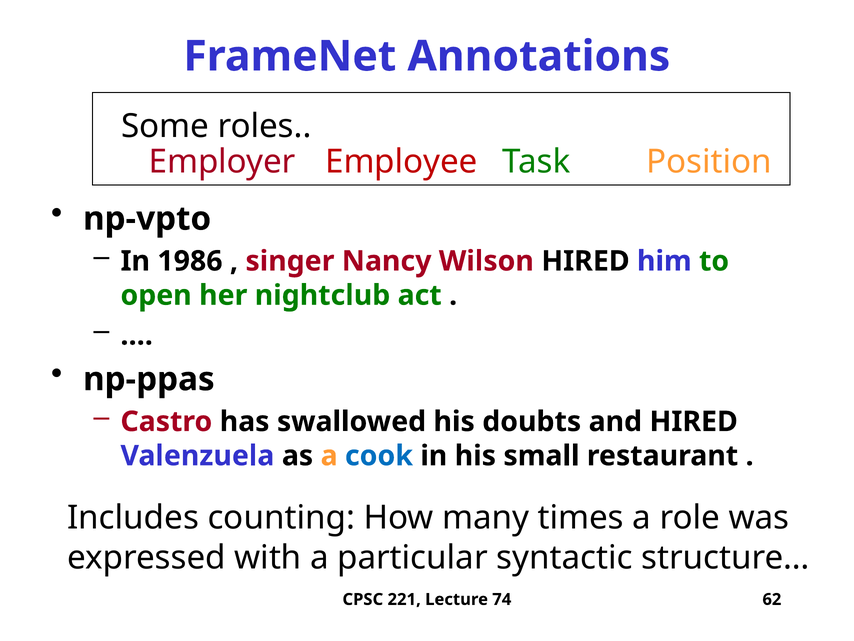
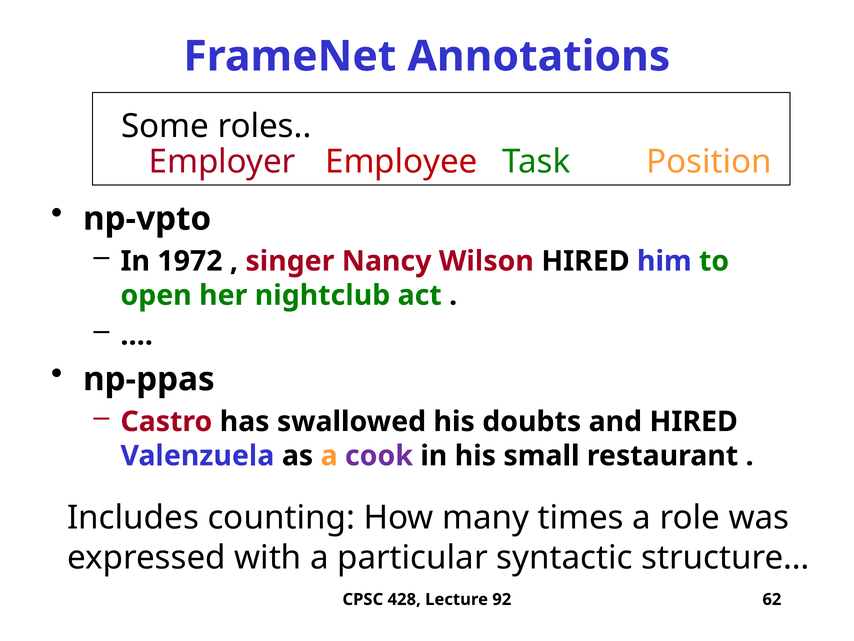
1986: 1986 -> 1972 (190, 261)
cook colour: blue -> purple (379, 455)
221: 221 -> 428 (404, 599)
74: 74 -> 92 (502, 599)
